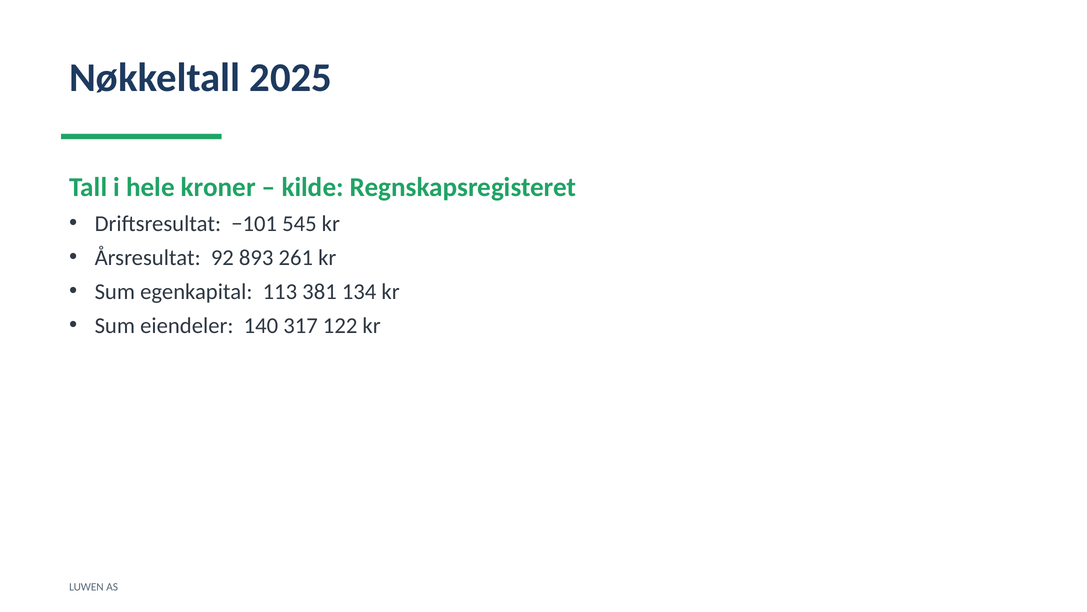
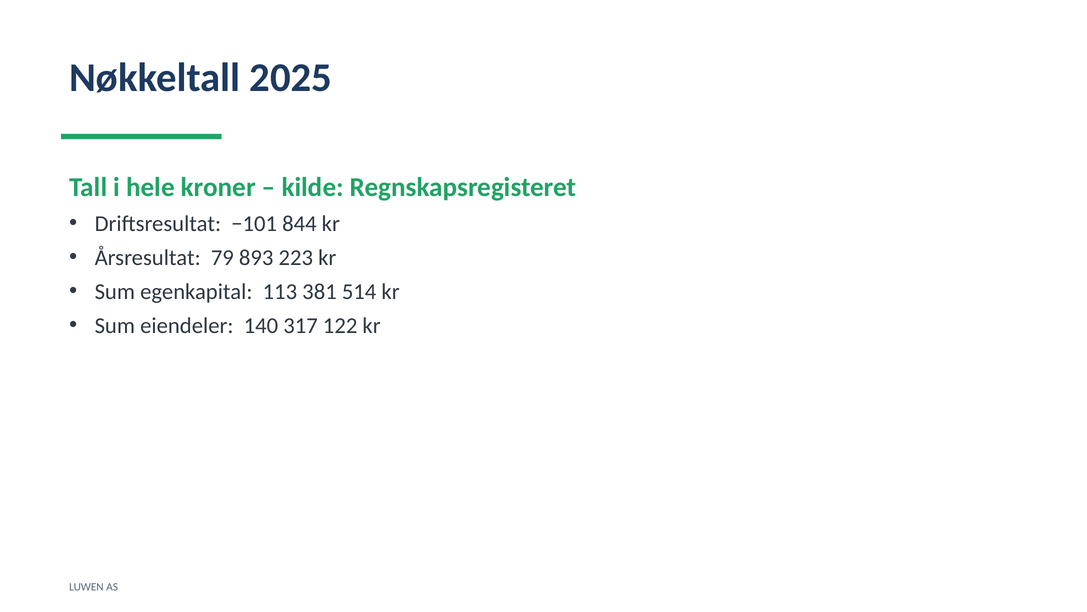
545: 545 -> 844 (299, 224)
92: 92 -> 79 (222, 258)
261: 261 -> 223 (296, 258)
134: 134 -> 514 (359, 291)
